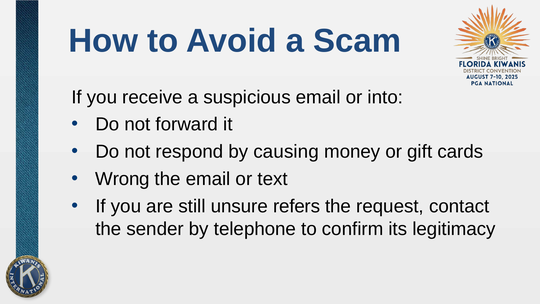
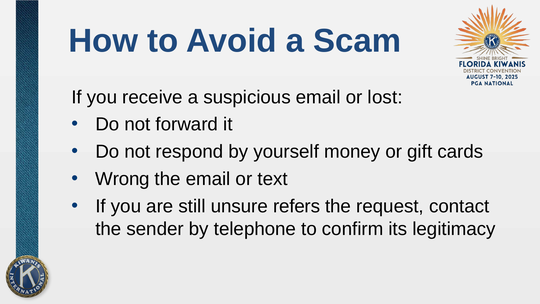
into: into -> lost (385, 97)
causing: causing -> yourself (286, 152)
